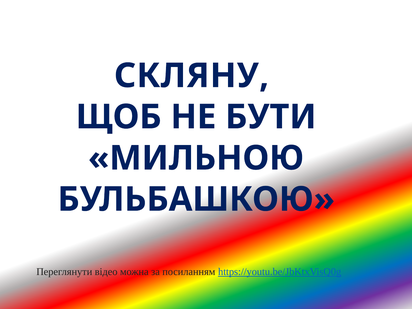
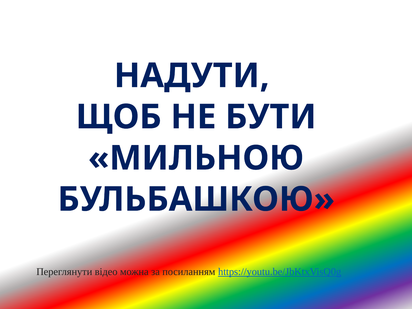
СКЛЯНУ: СКЛЯНУ -> НАДУТИ (192, 76)
